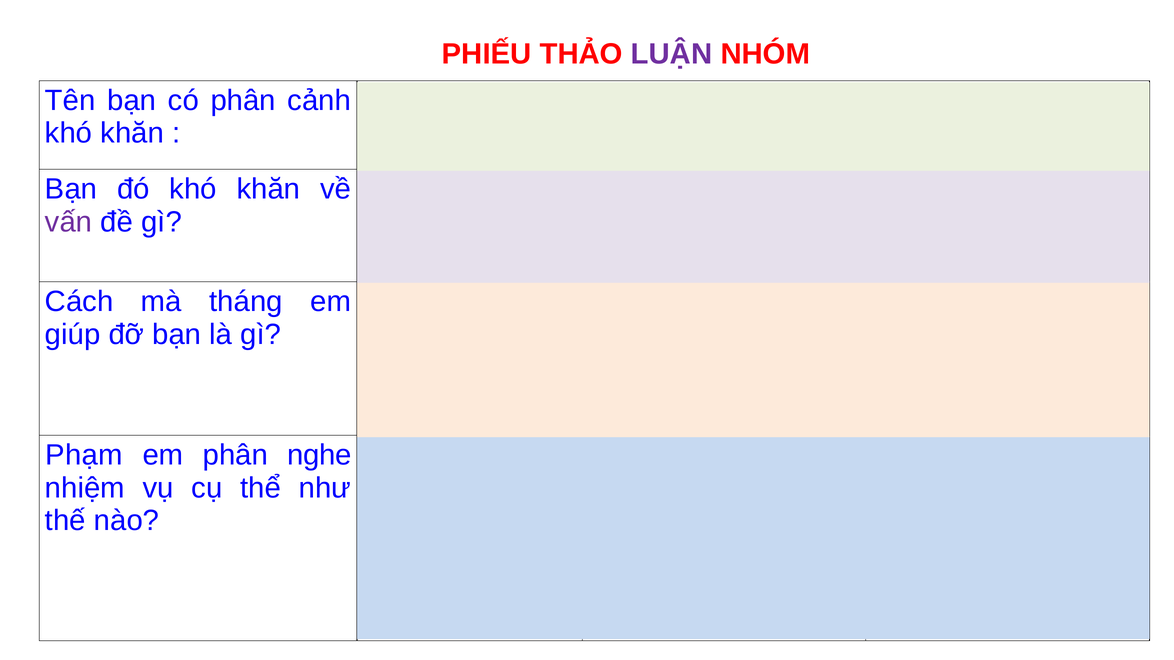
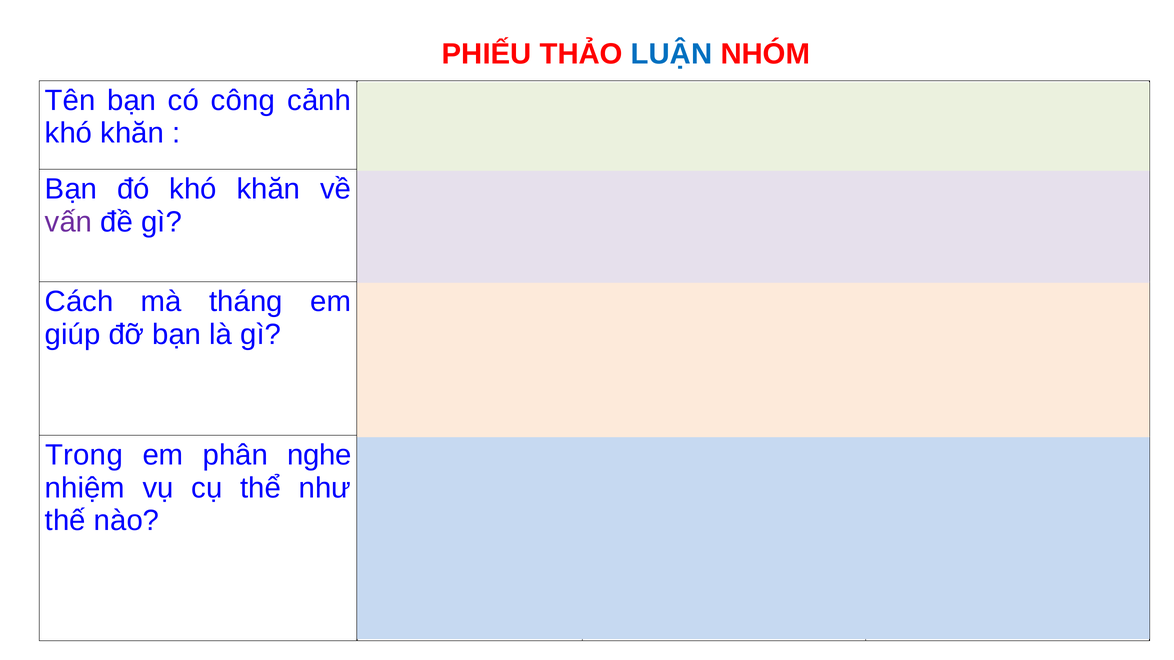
LUẬN colour: purple -> blue (672, 54)
có phân: phân -> công (243, 101)
Phạm: Phạm -> Trong (84, 455)
